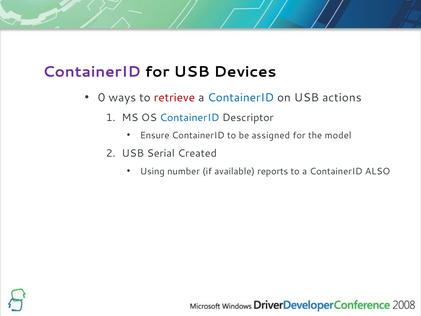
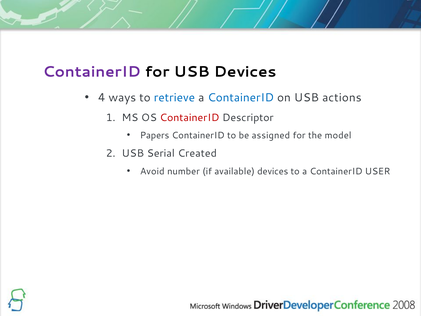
0: 0 -> 4 (102, 98)
retrieve colour: red -> blue (174, 98)
ContainerID colour: blue -> red (190, 118)
Ensure: Ensure -> Papers (155, 135)
Using: Using -> Avoid (152, 171)
available reports: reports -> devices (273, 171)
ALSO: ALSO -> USER (378, 171)
